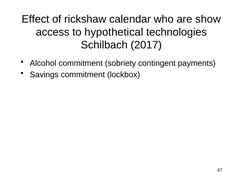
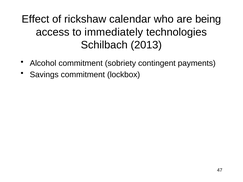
show: show -> being (208, 19)
hypothetical: hypothetical -> immediately (114, 32)
2017: 2017 -> 2013 (146, 45)
